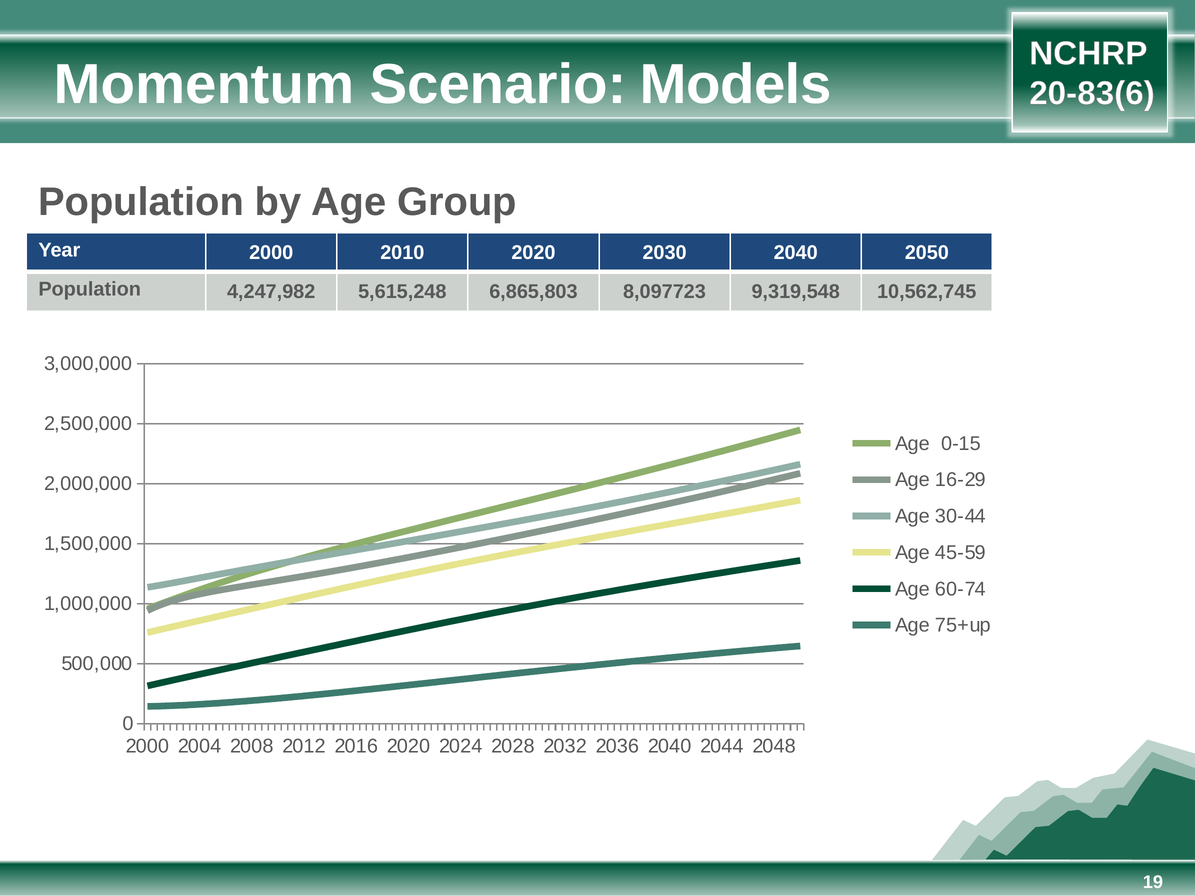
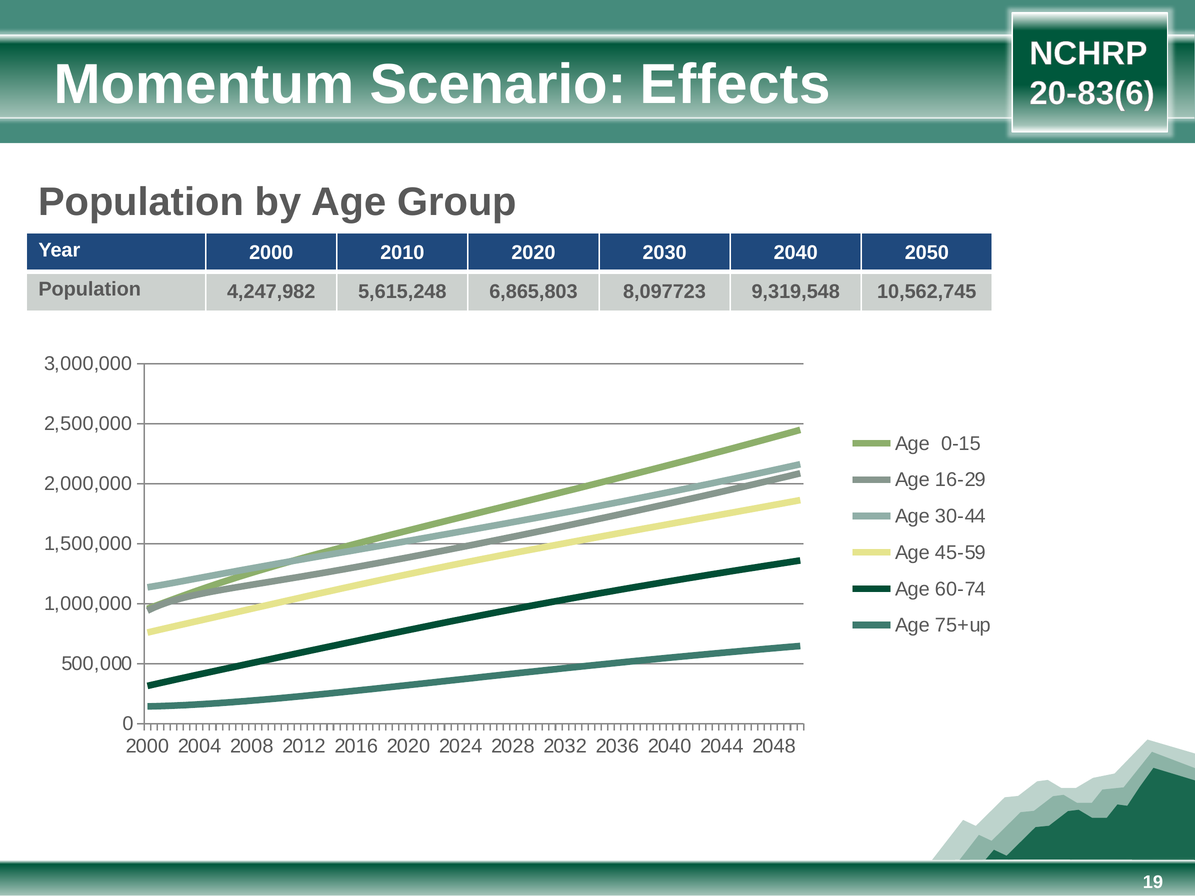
Models: Models -> Effects (735, 85)
